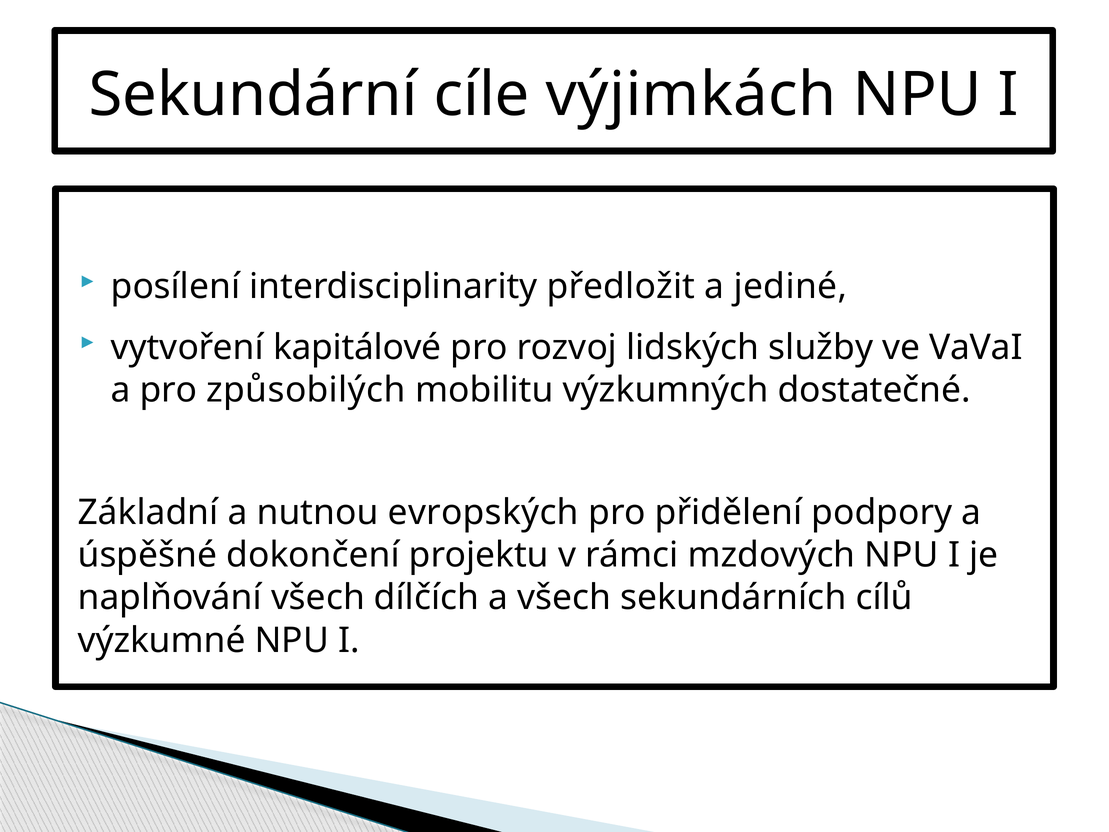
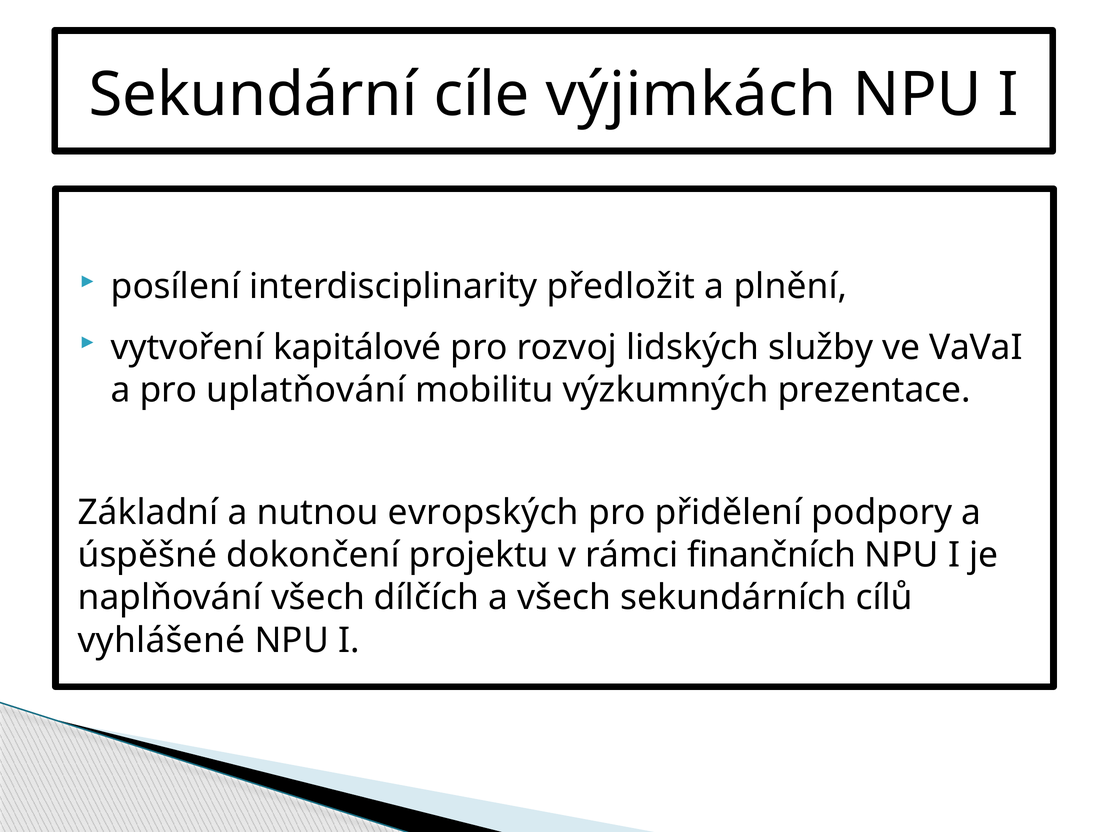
jediné: jediné -> plnění (790, 286)
způsobilých: způsobilých -> uplatňování (306, 390)
dostatečné: dostatečné -> prezentace (874, 390)
mzdových: mzdových -> finančních (772, 555)
výzkumné: výzkumné -> vyhlášené (161, 640)
